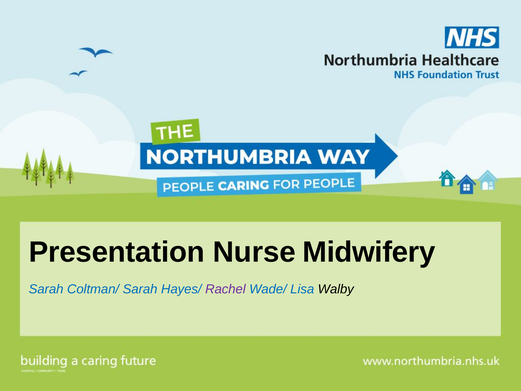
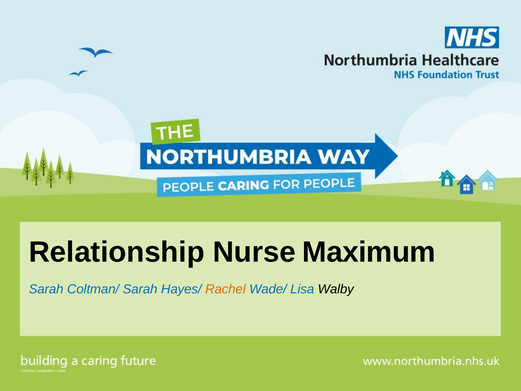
Presentation: Presentation -> Relationship (117, 252)
Midwifery: Midwifery -> Maximum (369, 252)
Rachel colour: purple -> orange (225, 289)
